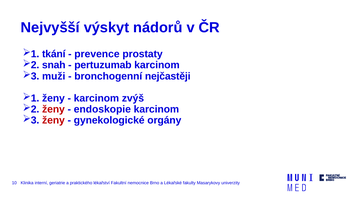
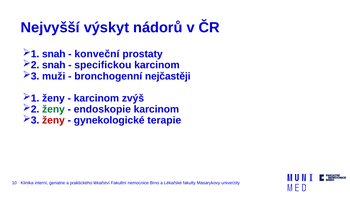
tkání: tkání -> snah (54, 54)
prevence: prevence -> konveční (97, 54)
pertuzumab: pertuzumab -> specifickou (103, 65)
ženy colour: red -> green (53, 109)
orgány: orgány -> terapie (164, 120)
